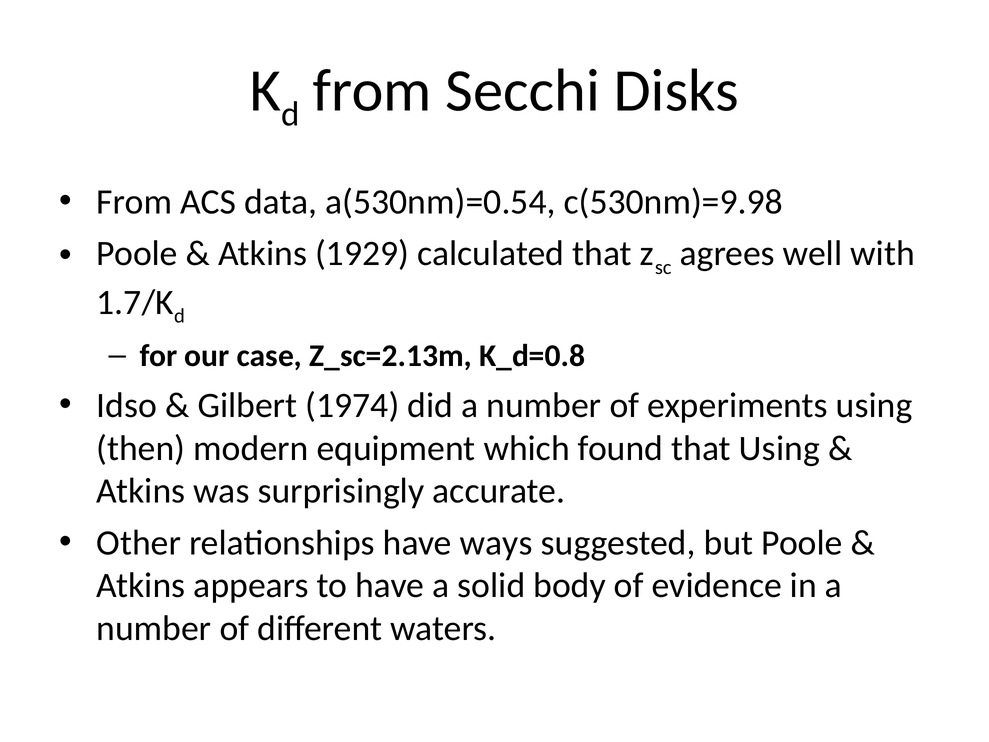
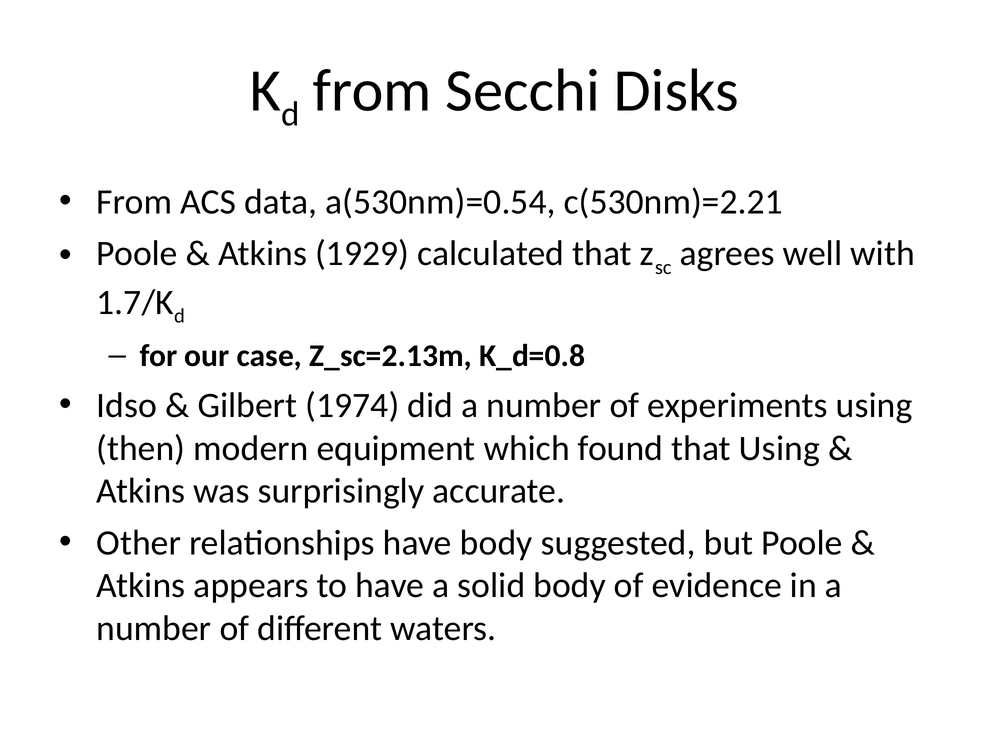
c(530nm)=9.98: c(530nm)=9.98 -> c(530nm)=2.21 (673, 202)
have ways: ways -> body (496, 543)
